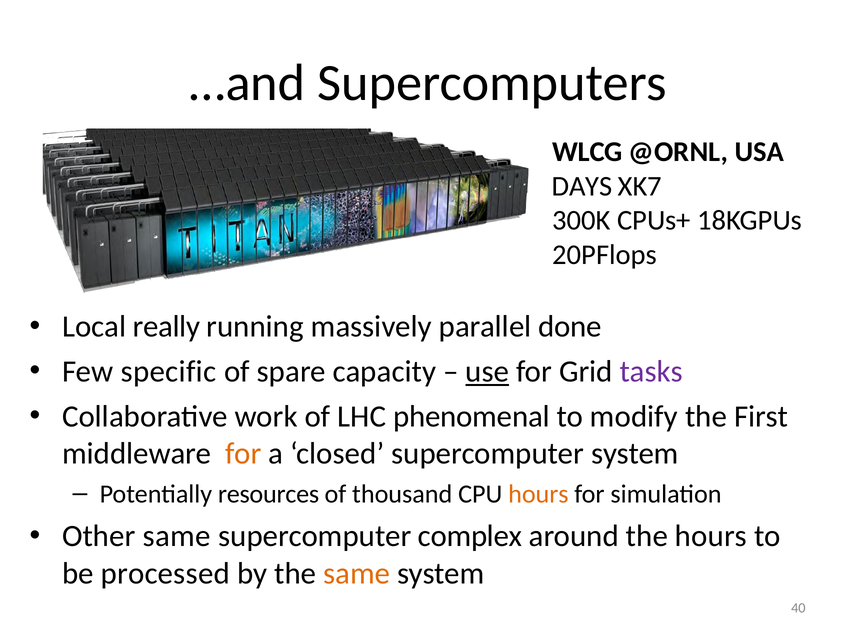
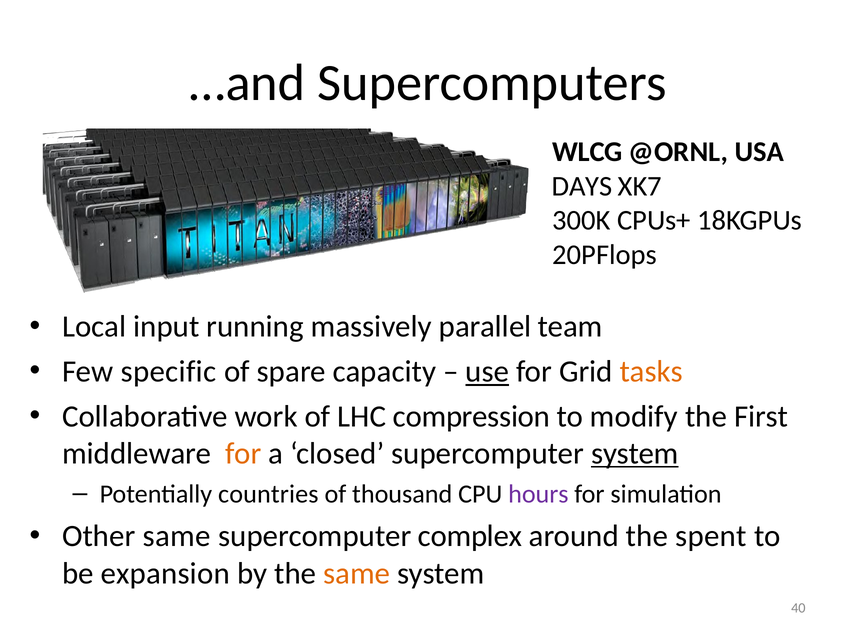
really: really -> input (166, 327)
done: done -> team (570, 327)
tasks colour: purple -> orange (651, 371)
phenomenal: phenomenal -> compression (472, 416)
system underline: none -> present (635, 453)
resources: resources -> countries (268, 494)
hours colour: orange -> purple (538, 494)
the hours: hours -> spent (711, 536)
processed: processed -> expansion (165, 573)
